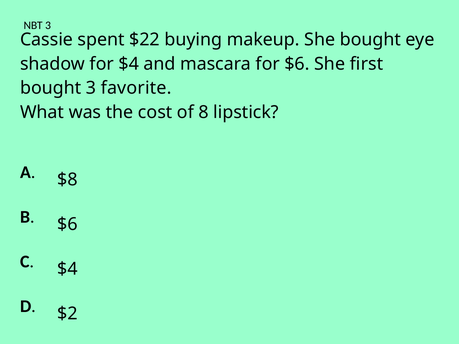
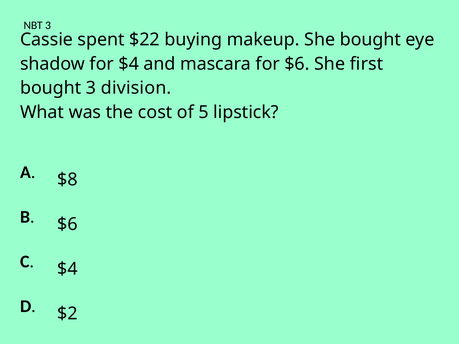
favorite: favorite -> division (136, 88)
8: 8 -> 5 (204, 112)
